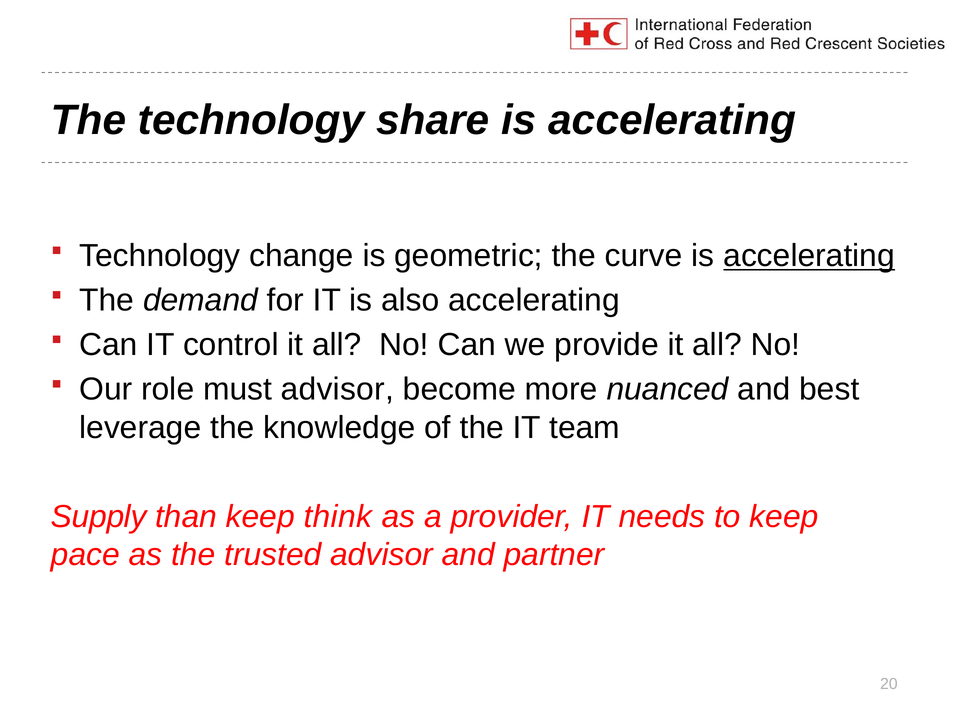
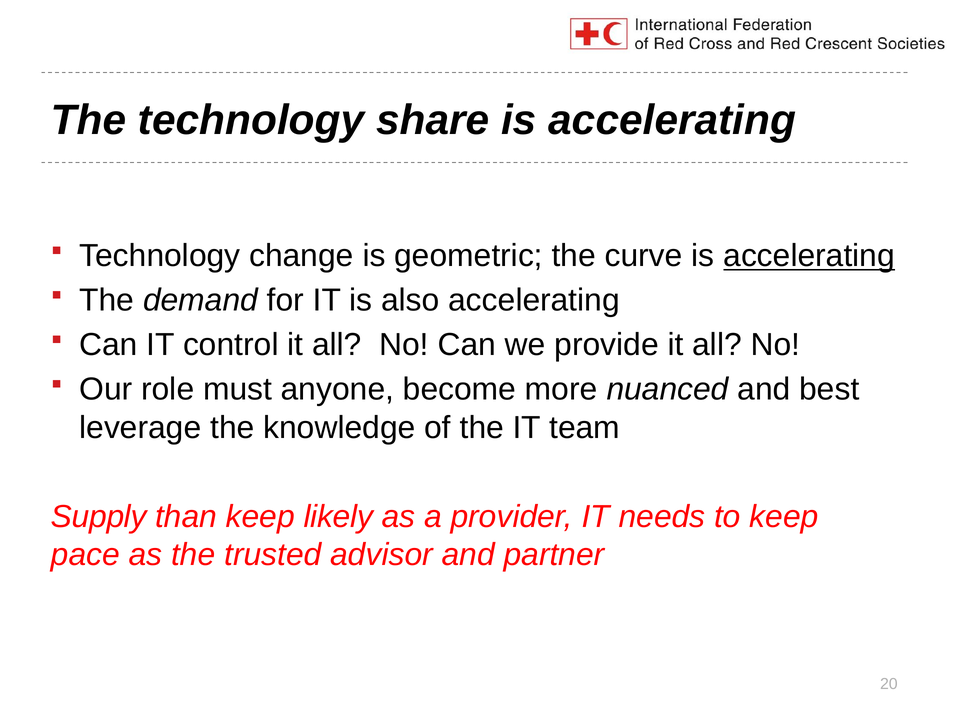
must advisor: advisor -> anyone (337, 389)
think: think -> likely (338, 517)
